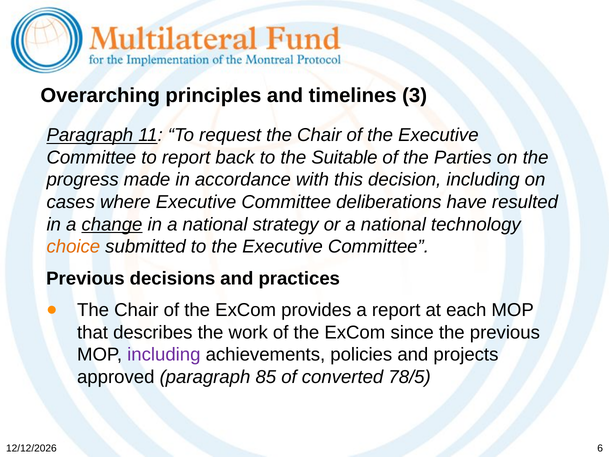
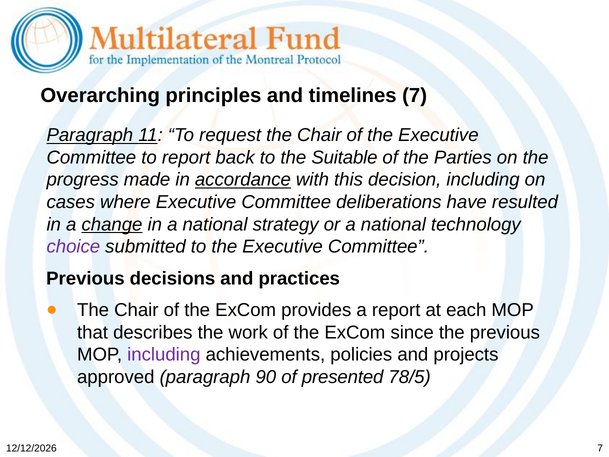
timelines 3: 3 -> 7 (415, 95)
accordance underline: none -> present (243, 180)
choice colour: orange -> purple (73, 247)
85: 85 -> 90 (266, 377)
converted: converted -> presented (343, 377)
6: 6 -> 7 (600, 448)
